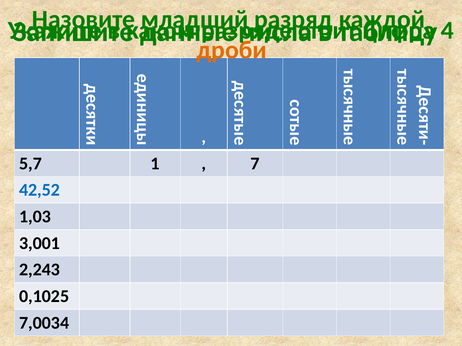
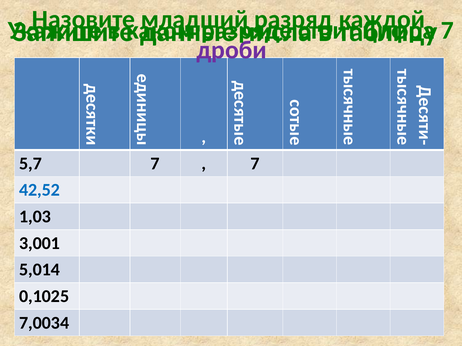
4: 4 -> 7 (447, 30)
дроби colour: orange -> purple (232, 50)
5,7 1: 1 -> 7 (155, 164)
2,243: 2,243 -> 5,014 (40, 270)
